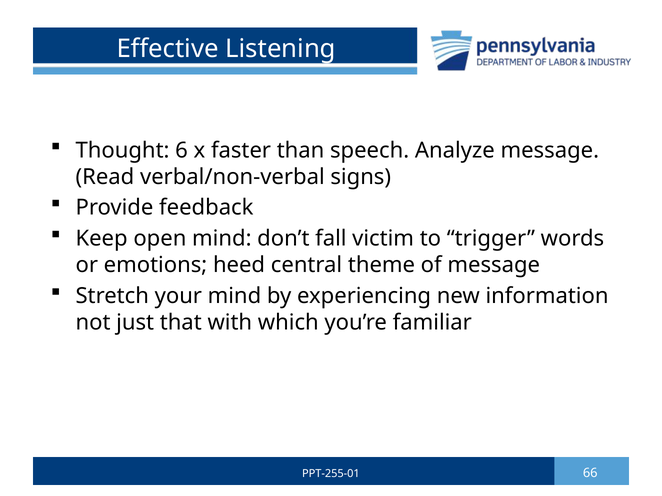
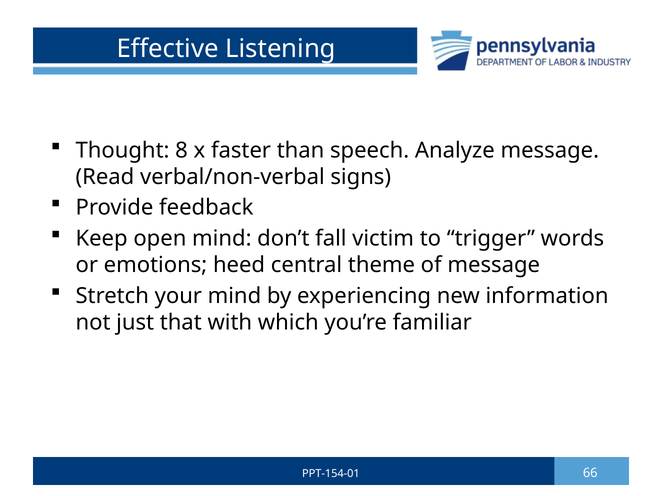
6: 6 -> 8 (182, 151)
PPT-255-01: PPT-255-01 -> PPT-154-01 (331, 474)
